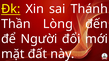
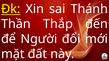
Lòng: Lòng -> Thắp (58, 24)
